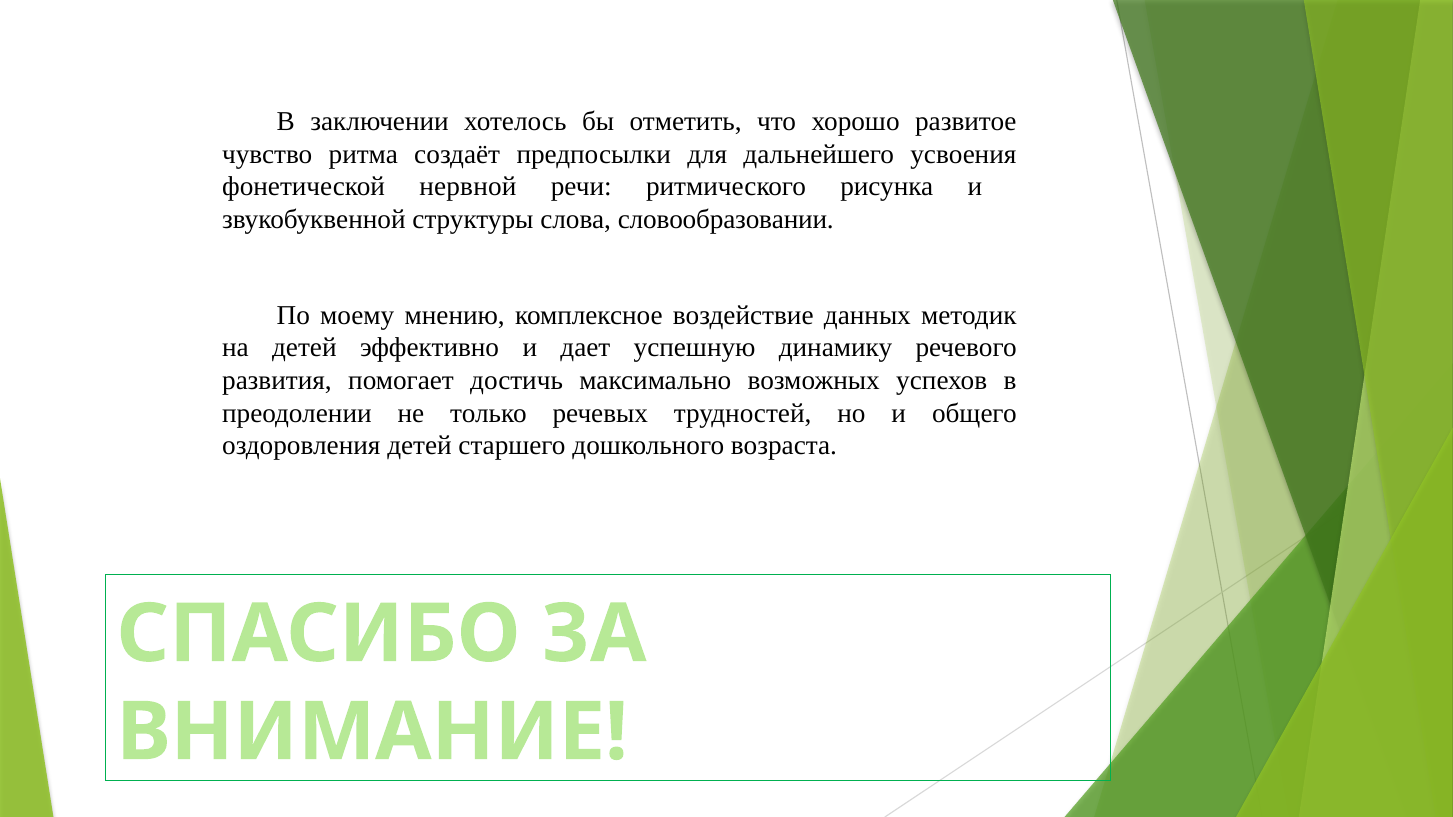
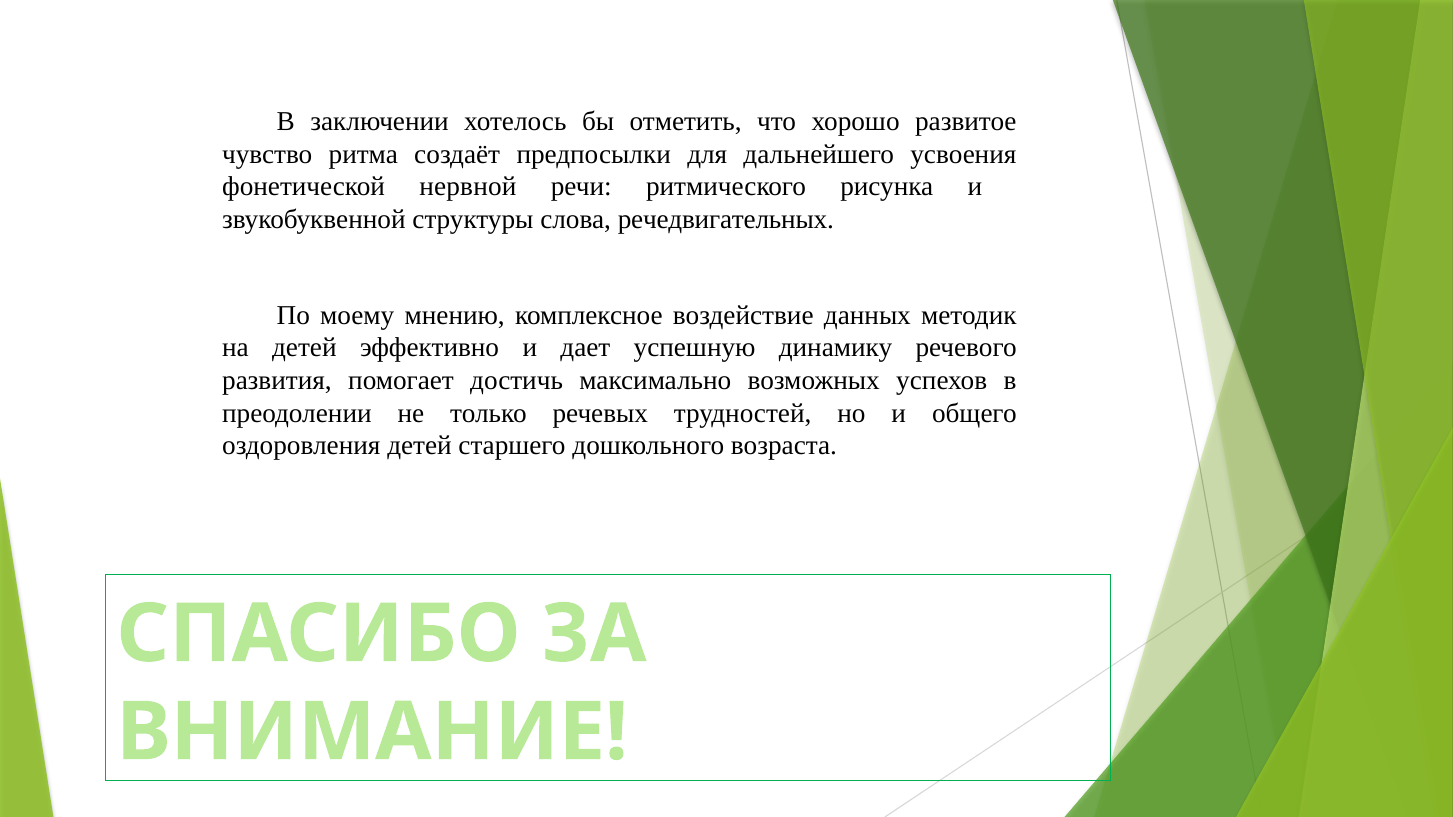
словообразовании: словообразовании -> речедвигательных (726, 220)
